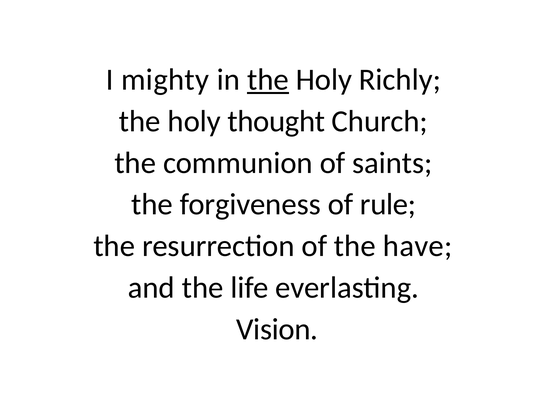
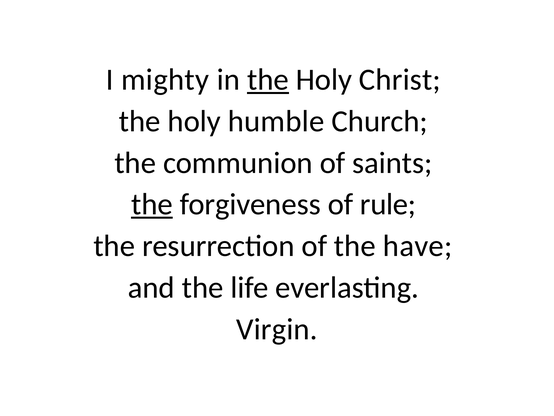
Richly: Richly -> Christ (400, 80)
thought: thought -> humble (276, 121)
the underline: none -> present (152, 204)
Vision: Vision -> Virgin (277, 329)
